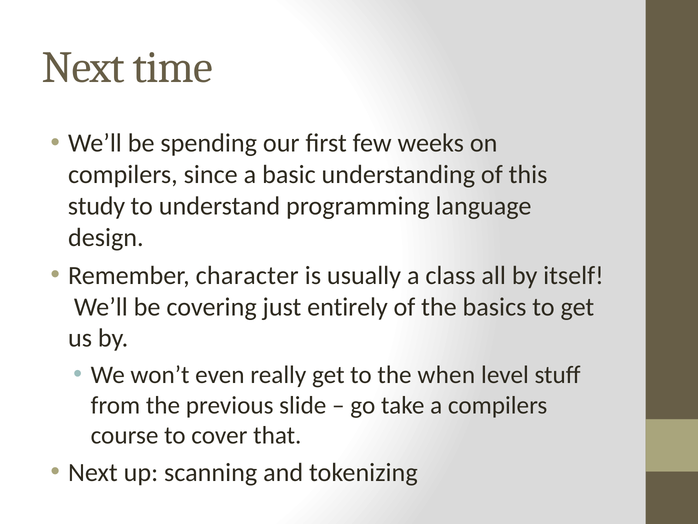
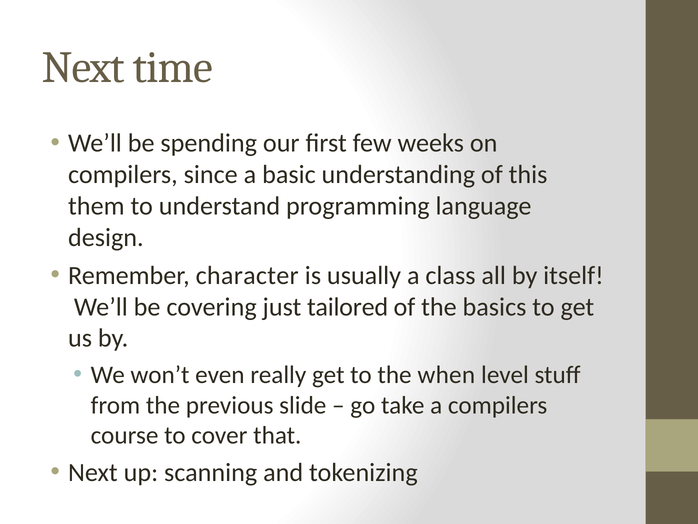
study: study -> them (96, 206)
entirely: entirely -> tailored (348, 307)
